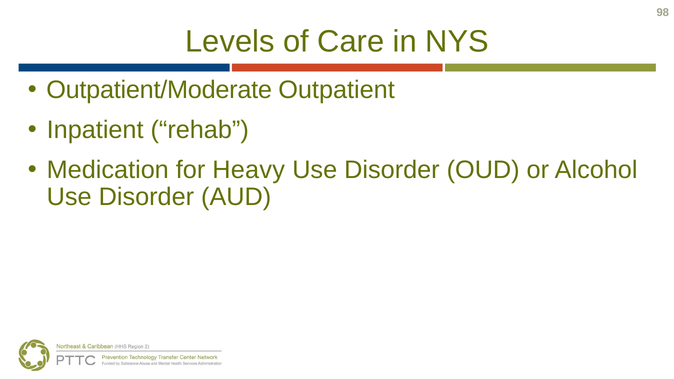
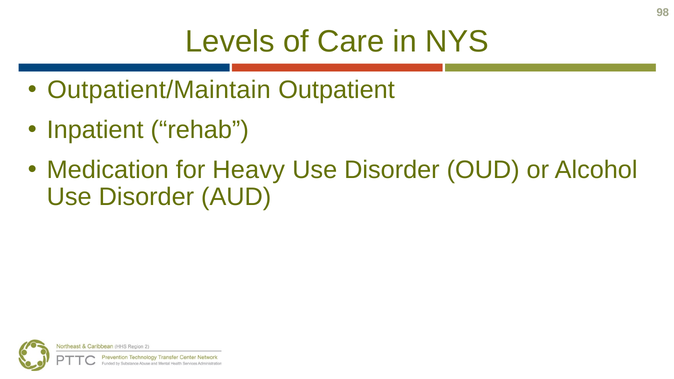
Outpatient/Moderate: Outpatient/Moderate -> Outpatient/Maintain (159, 90)
